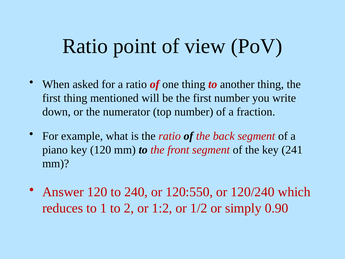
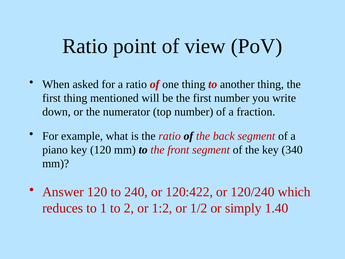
241: 241 -> 340 (292, 150)
120:550: 120:550 -> 120:422 (189, 192)
0.90: 0.90 -> 1.40 (277, 208)
